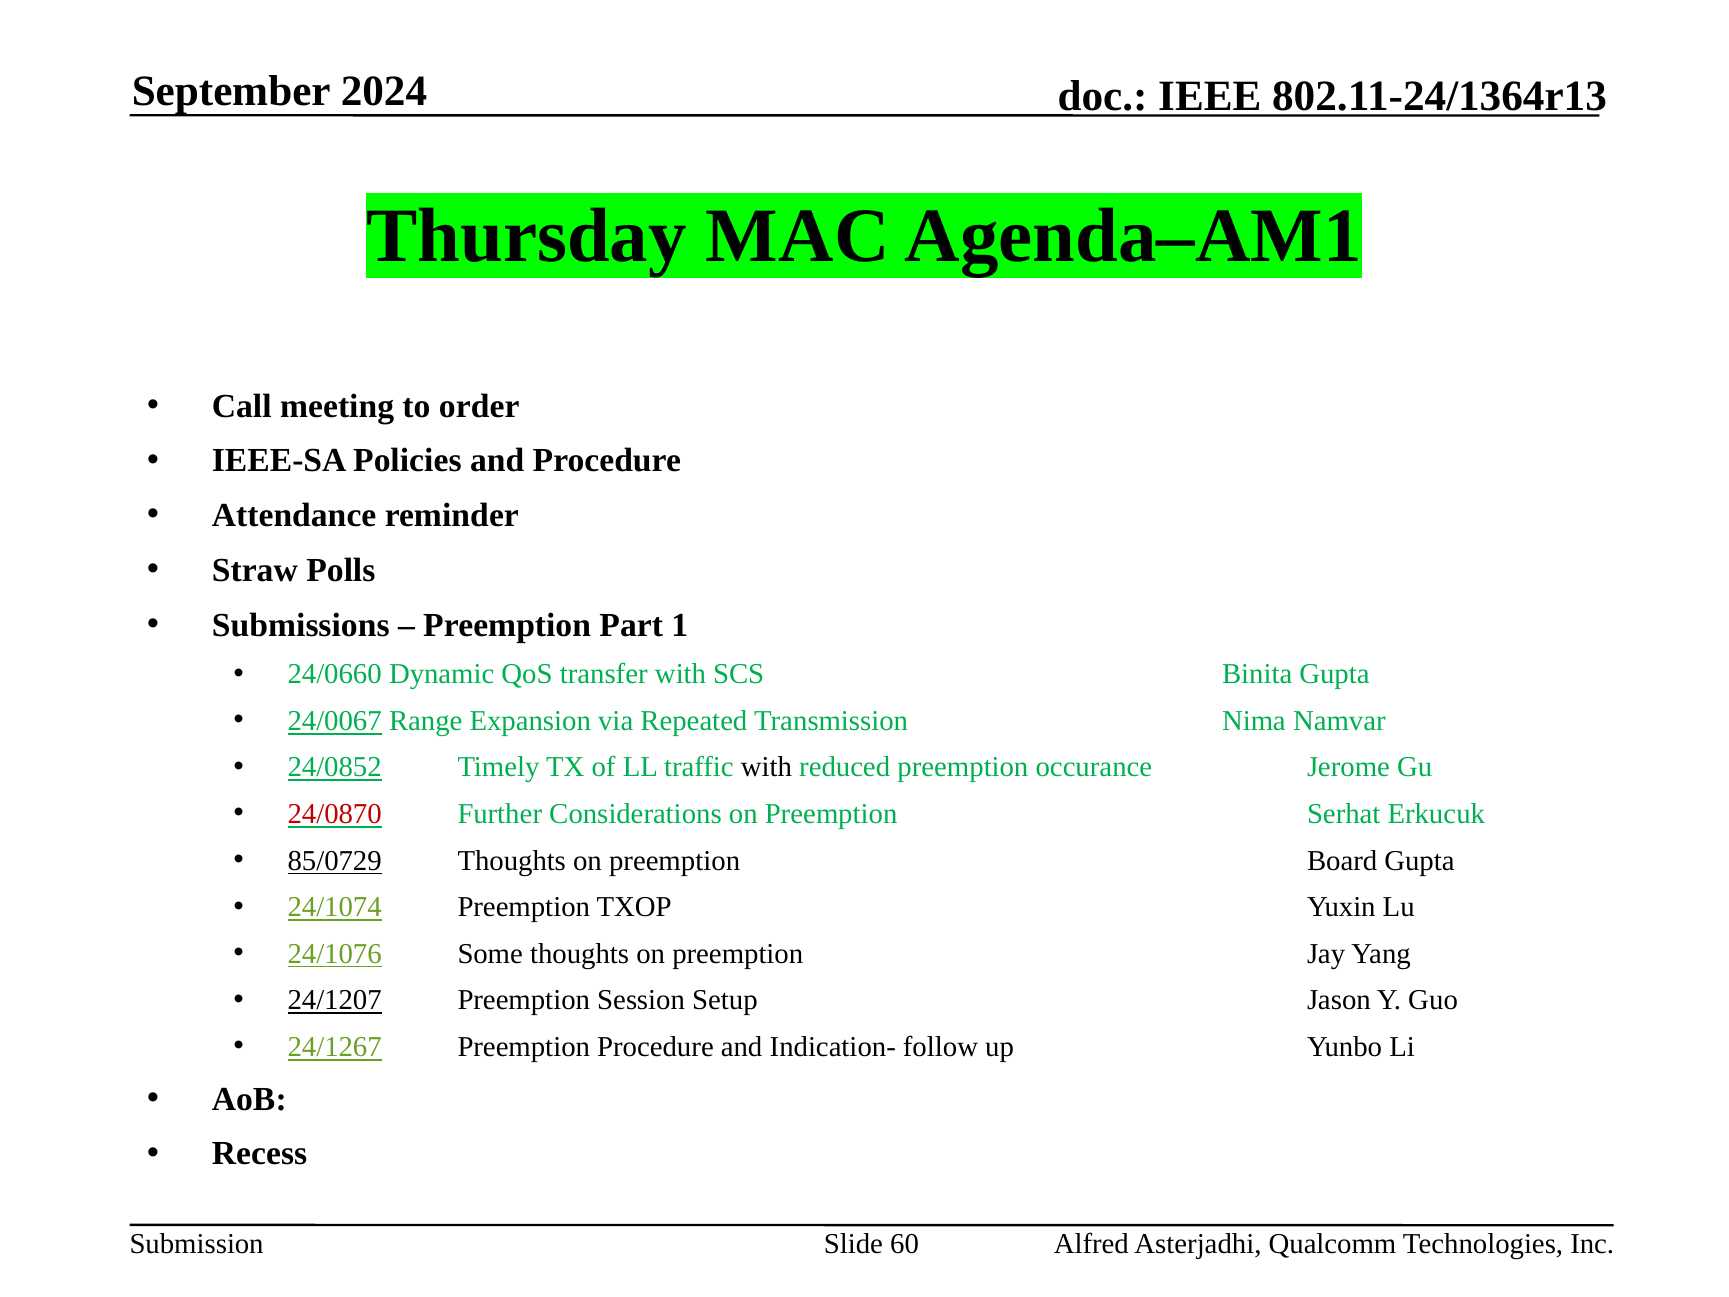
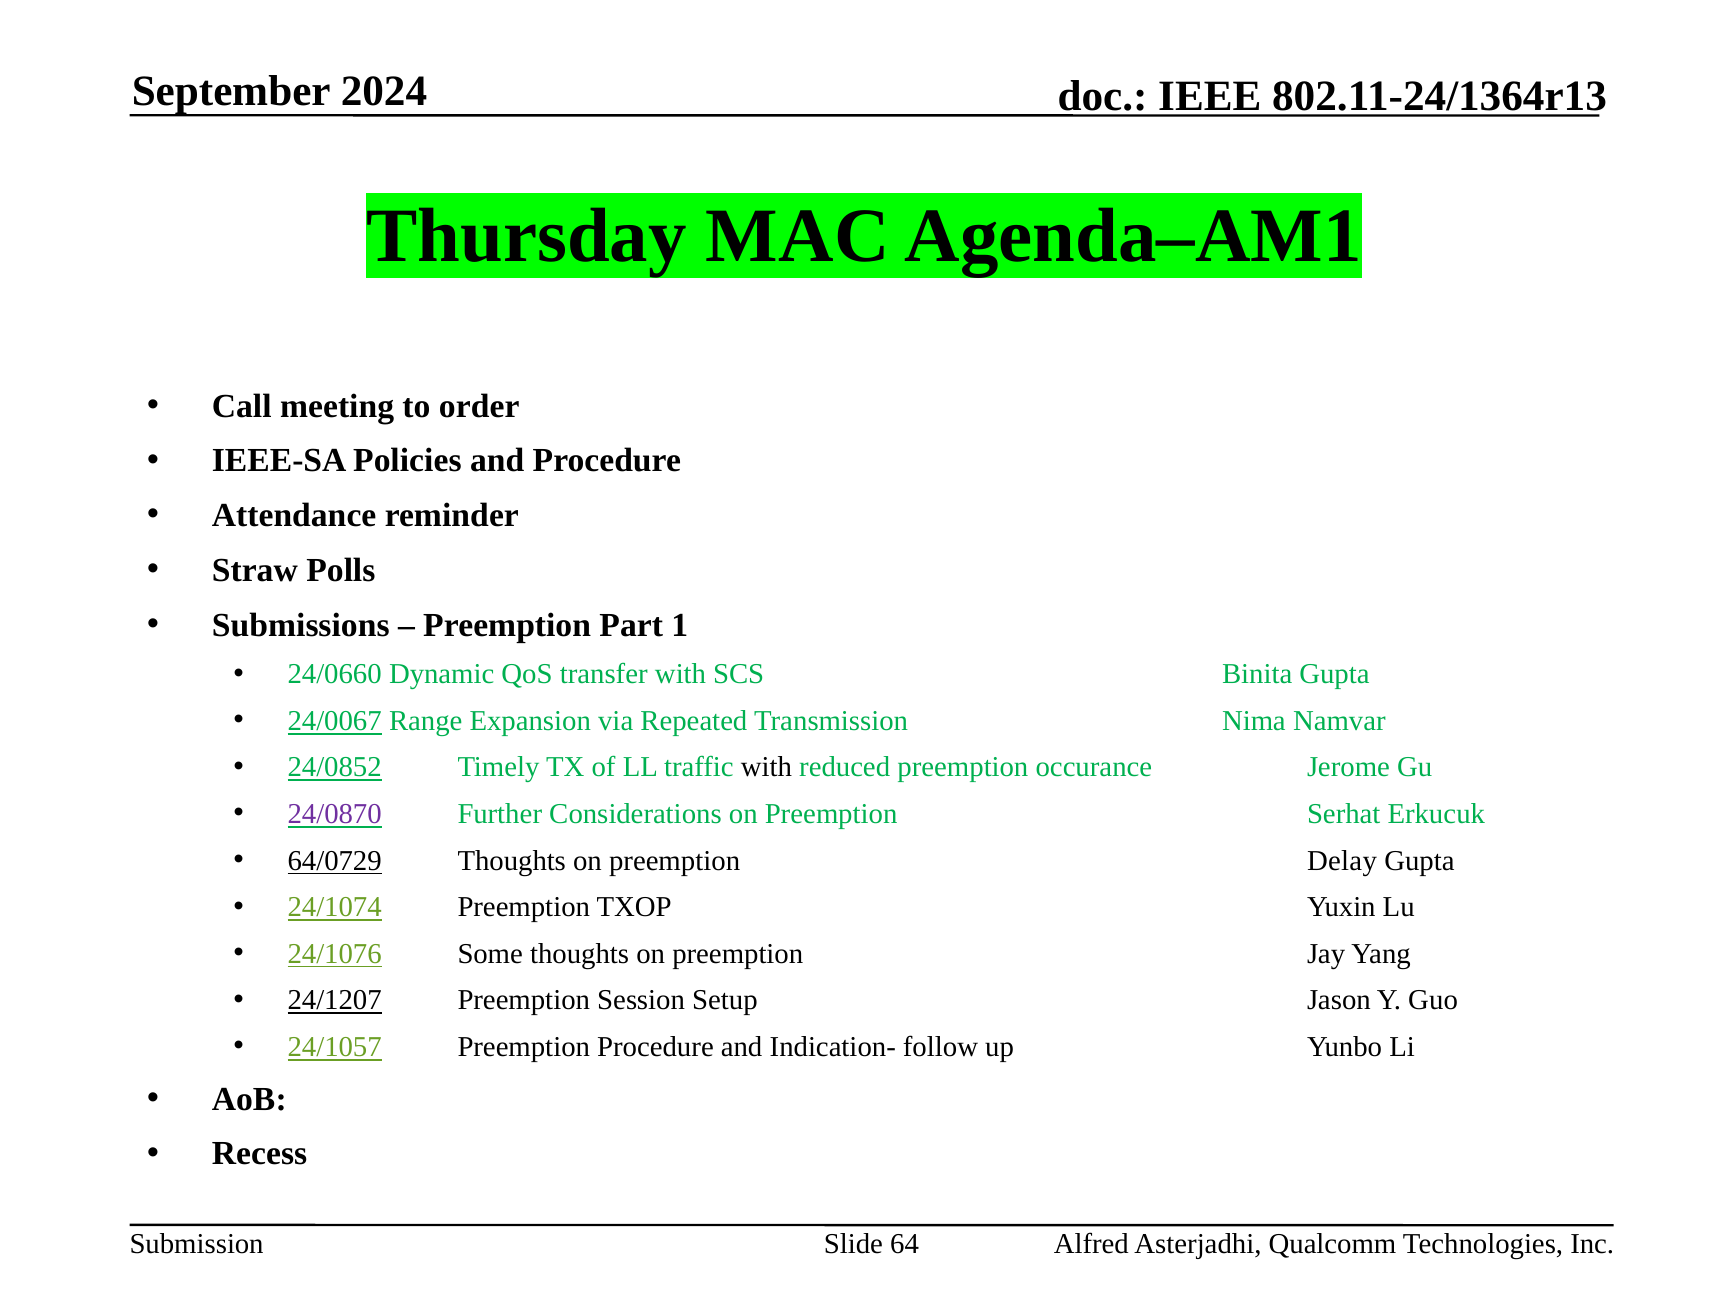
24/0870 colour: red -> purple (335, 814)
85/0729: 85/0729 -> 64/0729 (335, 860)
Board: Board -> Delay (1342, 860)
24/1267: 24/1267 -> 24/1057 (335, 1047)
60: 60 -> 64 (905, 1244)
